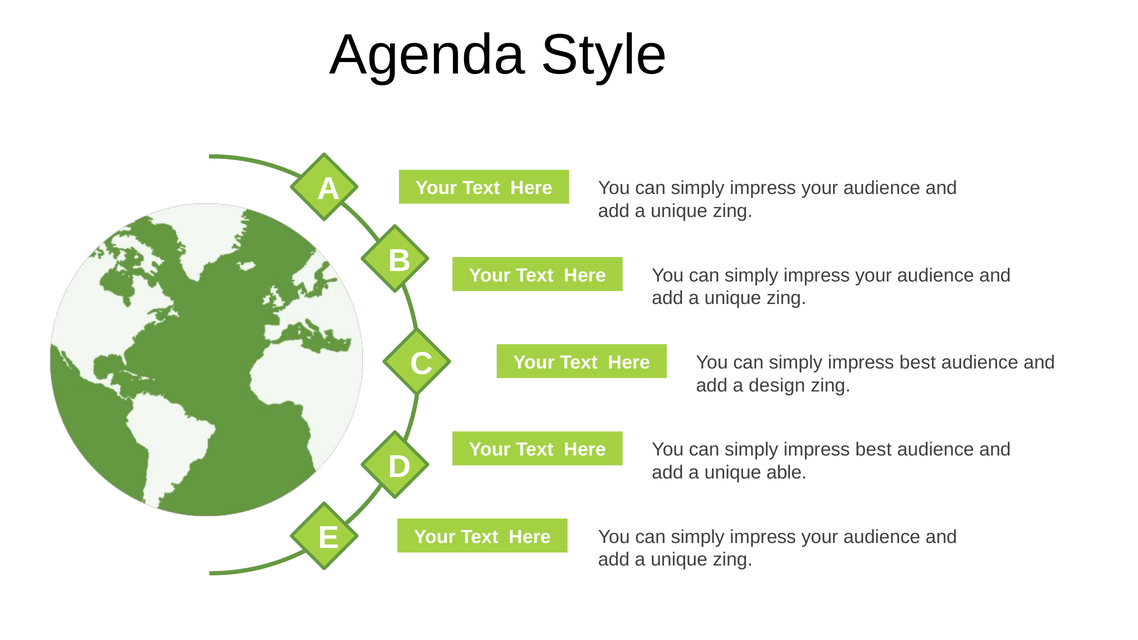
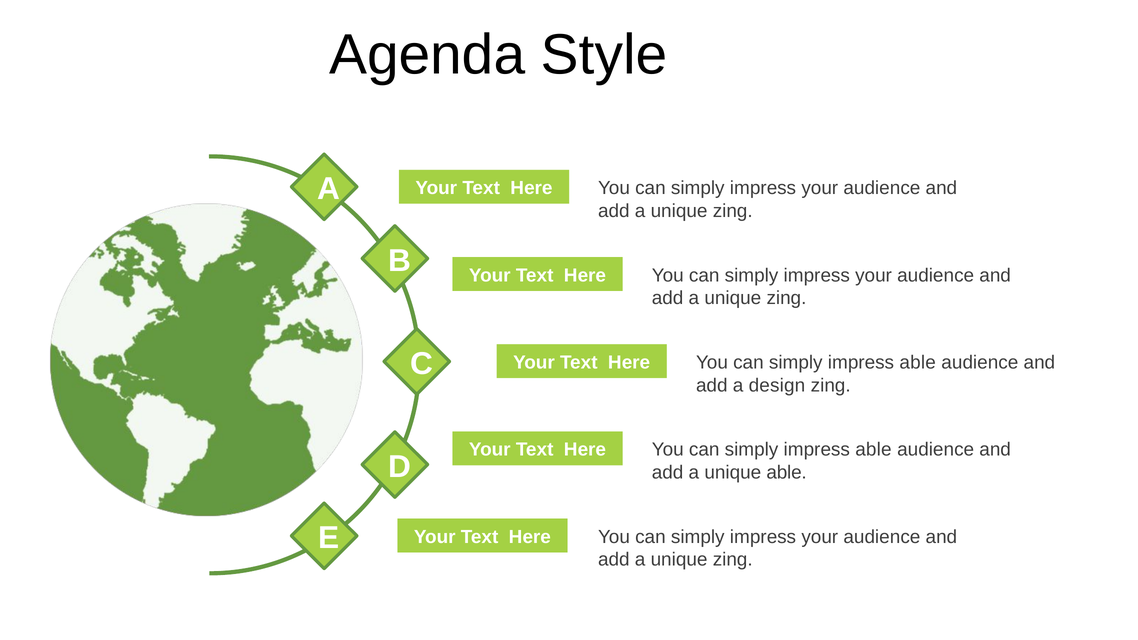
best: best -> able (918, 363)
best: best -> able (873, 450)
